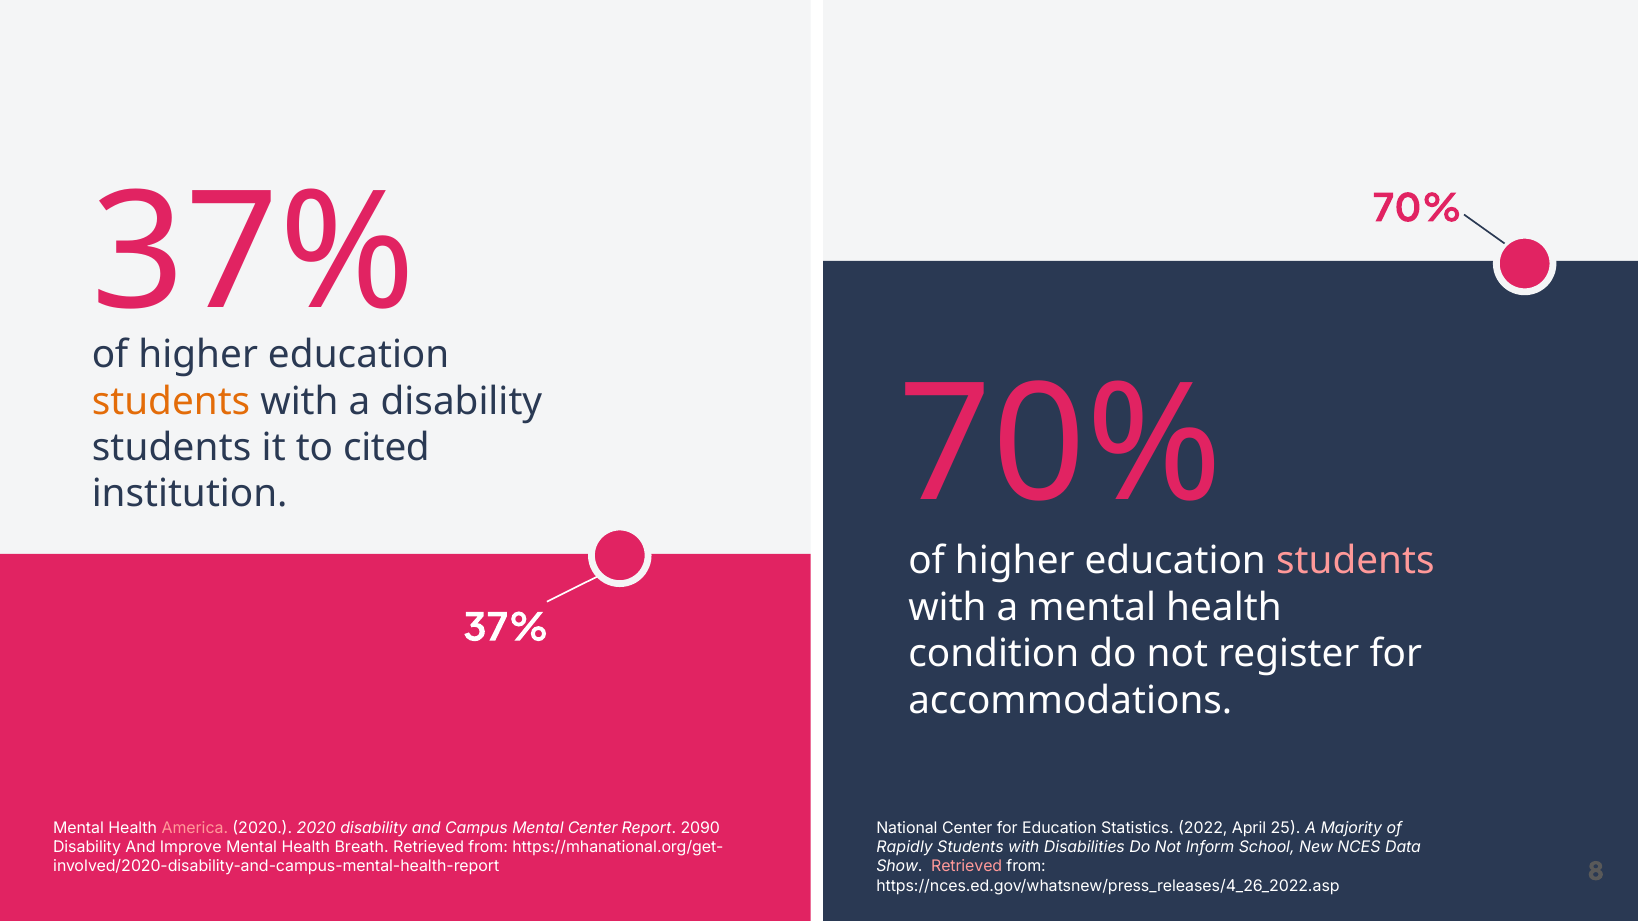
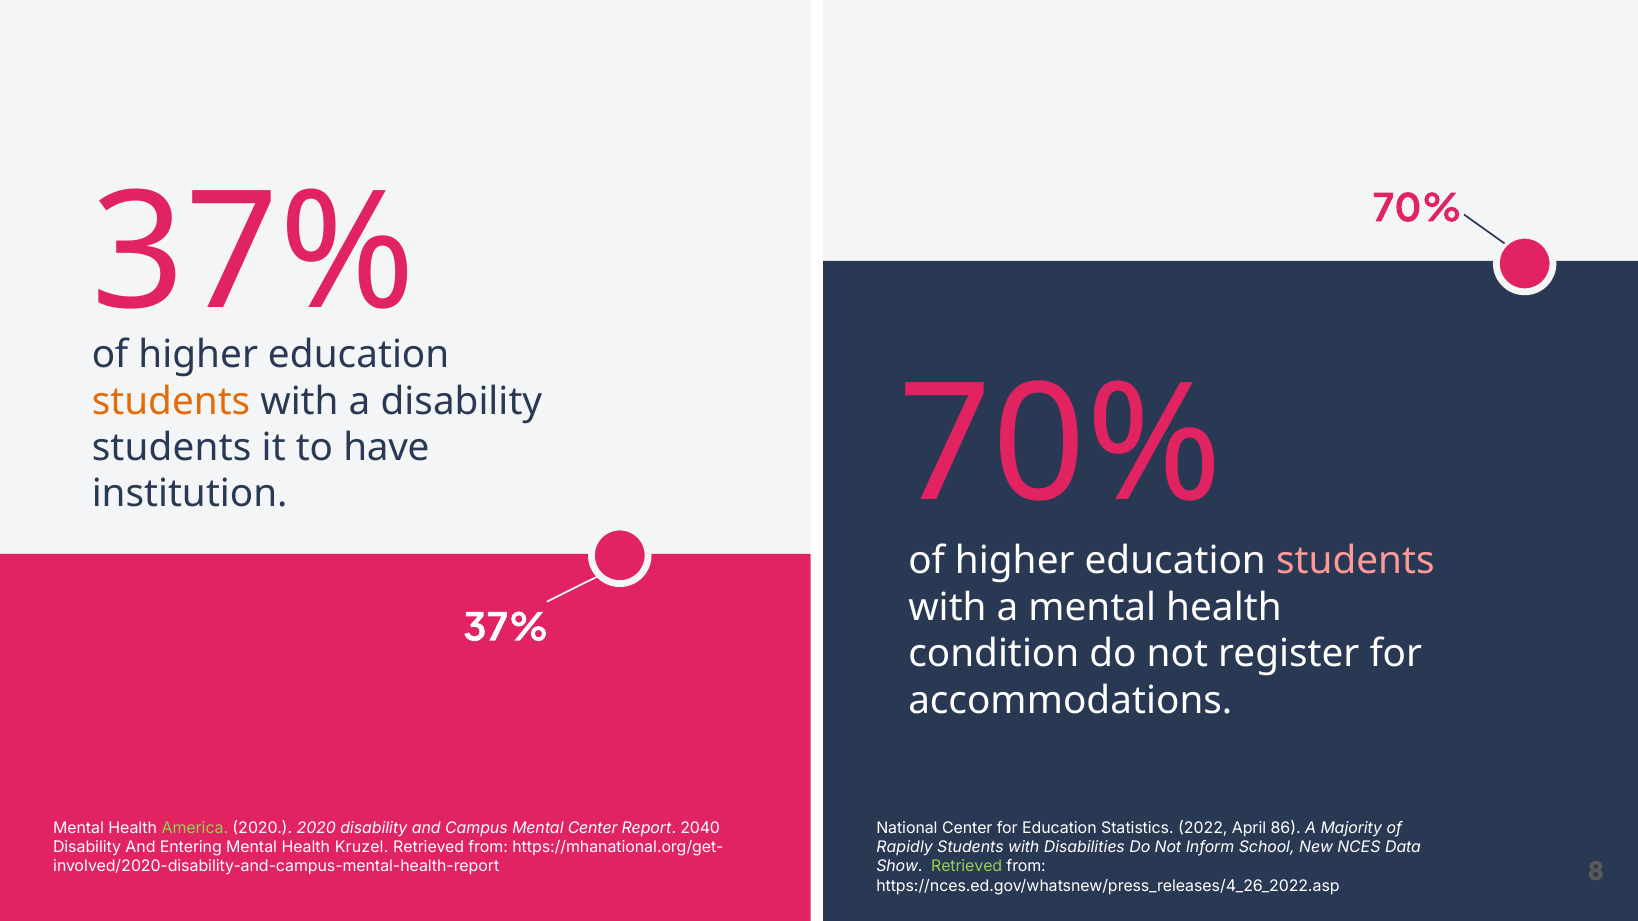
cited: cited -> have (386, 448)
America colour: pink -> light green (195, 829)
2090: 2090 -> 2040 (700, 829)
25: 25 -> 86 (1286, 829)
Improve: Improve -> Entering (191, 848)
Breath: Breath -> Kruzel (362, 848)
Retrieved colour: pink -> light green (967, 867)
